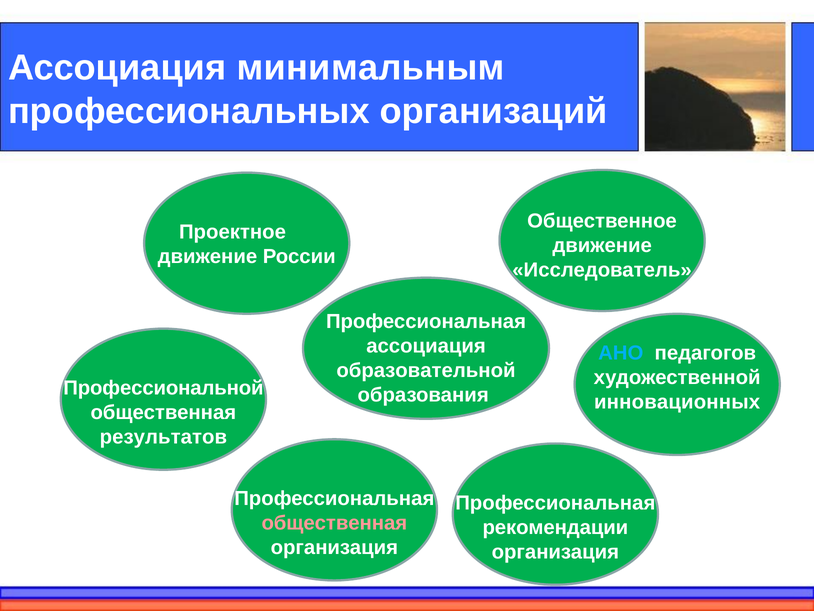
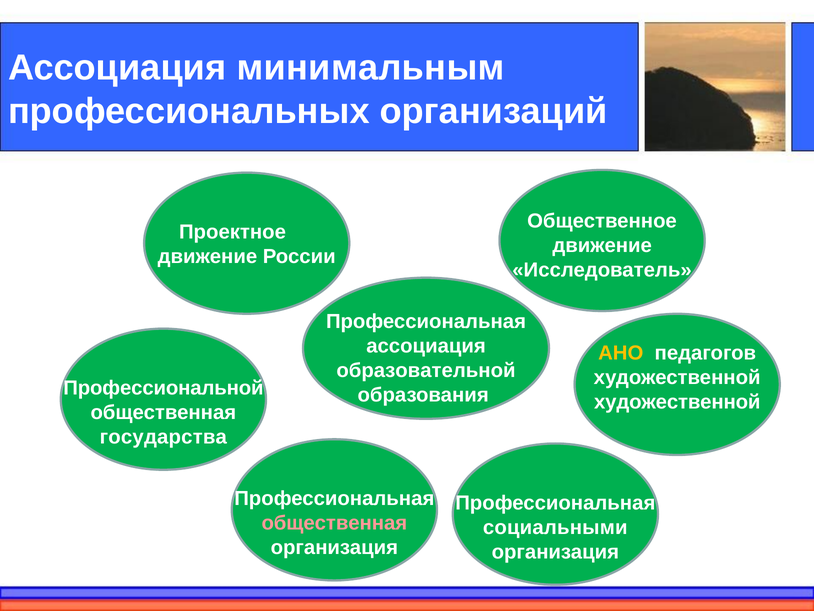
АНО colour: light blue -> yellow (621, 353)
инновационных: инновационных -> художественной (677, 402)
результатов: результатов -> государства (163, 437)
рекомендации: рекомендации -> социальными (555, 527)
